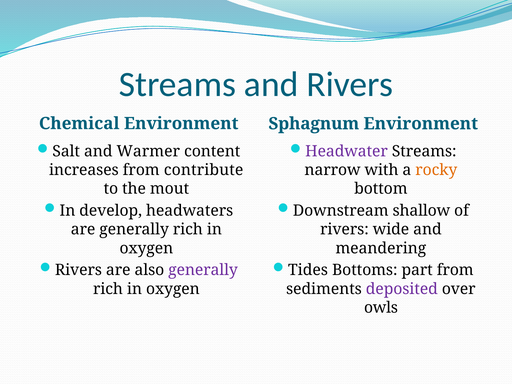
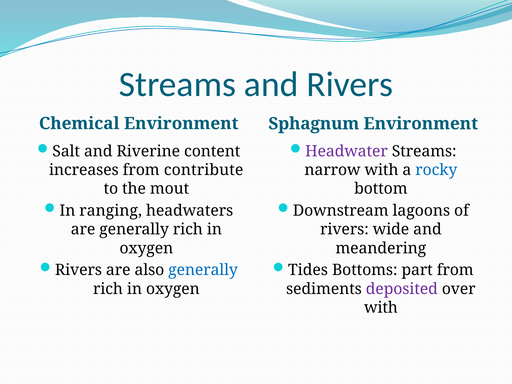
Warmer: Warmer -> Riverine (148, 151)
rocky colour: orange -> blue (436, 170)
develop: develop -> ranging (111, 211)
shallow: shallow -> lagoons (421, 211)
generally colour: purple -> blue (203, 270)
owls: owls -> with (381, 308)
